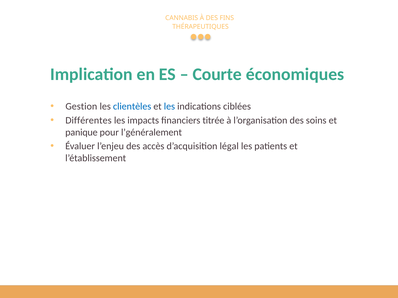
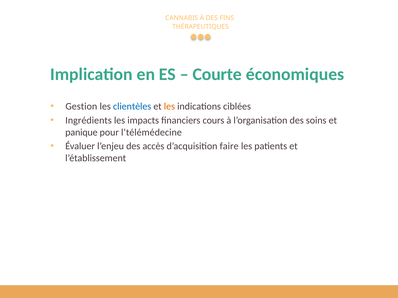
les colour: blue -> orange (169, 107)
Différentes: Différentes -> Ingrédients (89, 121)
titrée: titrée -> cours (213, 121)
l’généralement: l’généralement -> l’télémédecine (151, 132)
légal: légal -> faire (229, 146)
